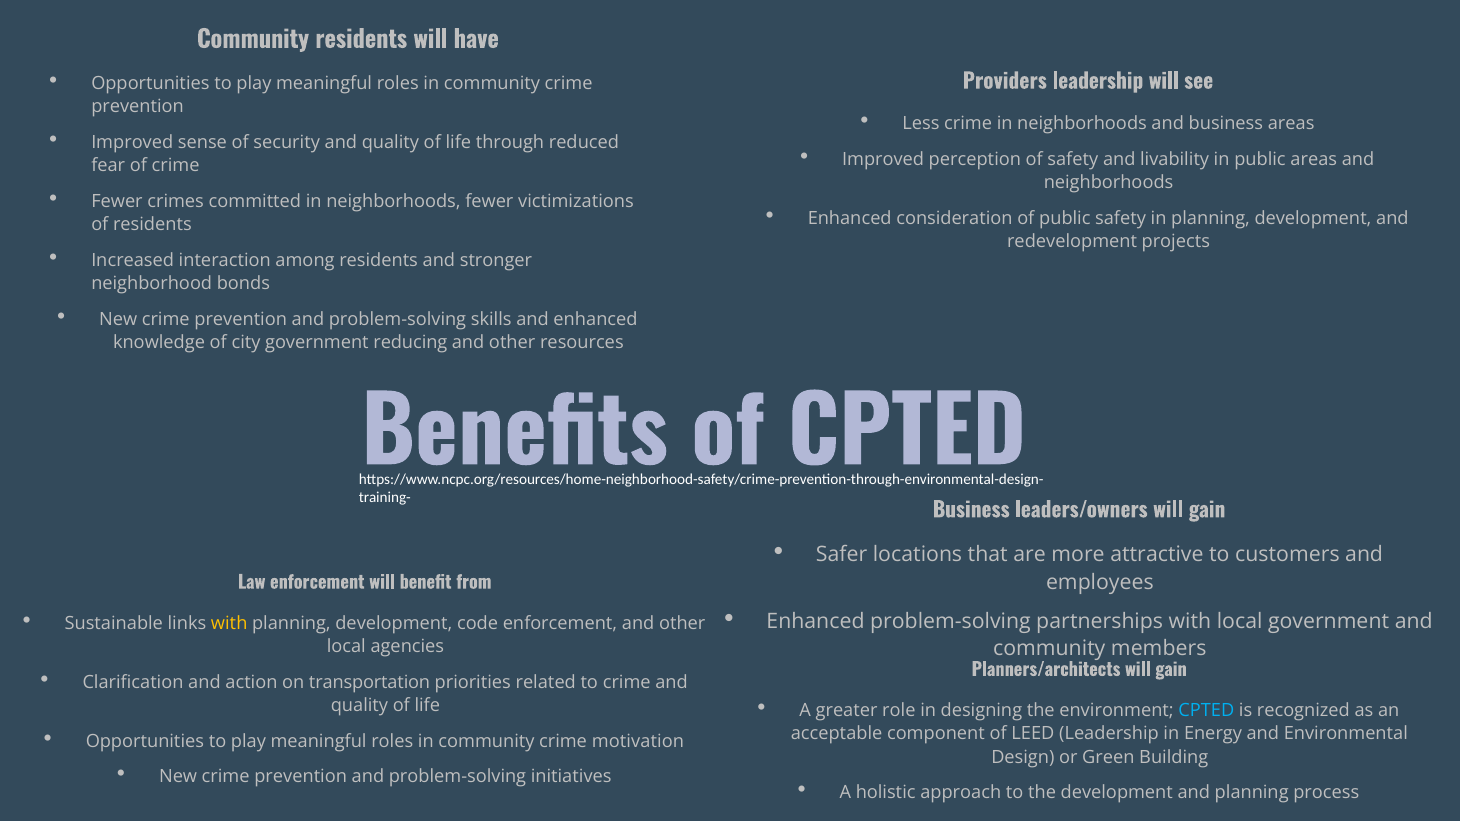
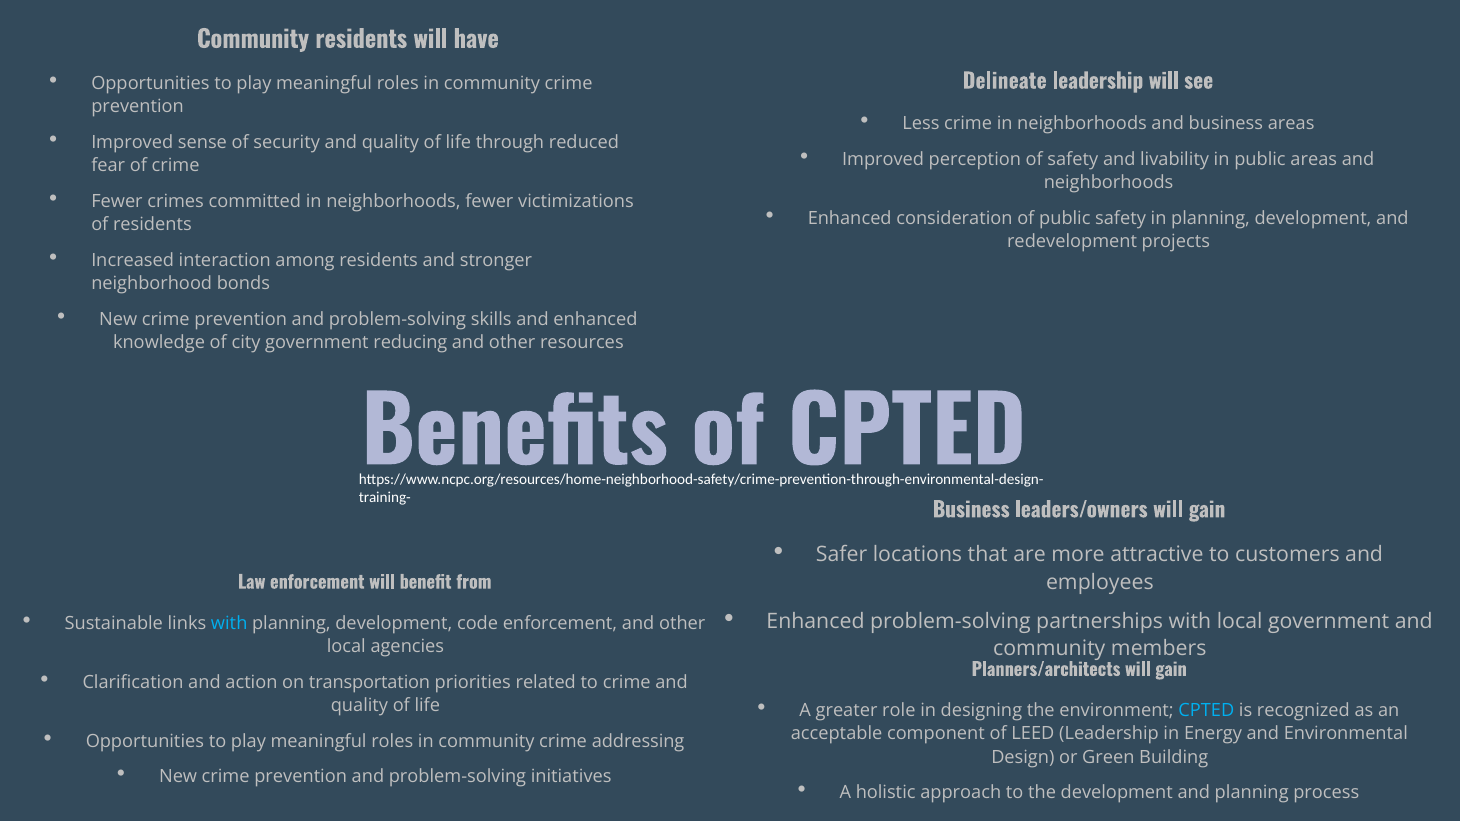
Providers: Providers -> Delineate (1005, 82)
with colour: yellow -> light blue (229, 623)
motivation: motivation -> addressing (638, 741)
